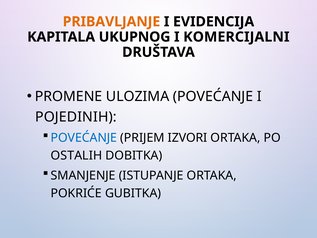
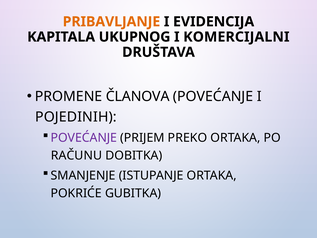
ULOZIMA: ULOZIMA -> ČLANOVA (138, 96)
POVEĆANJE colour: blue -> purple (84, 138)
IZVORI: IZVORI -> PREKO (187, 138)
OSTALIH: OSTALIH -> RAČUNU (76, 155)
